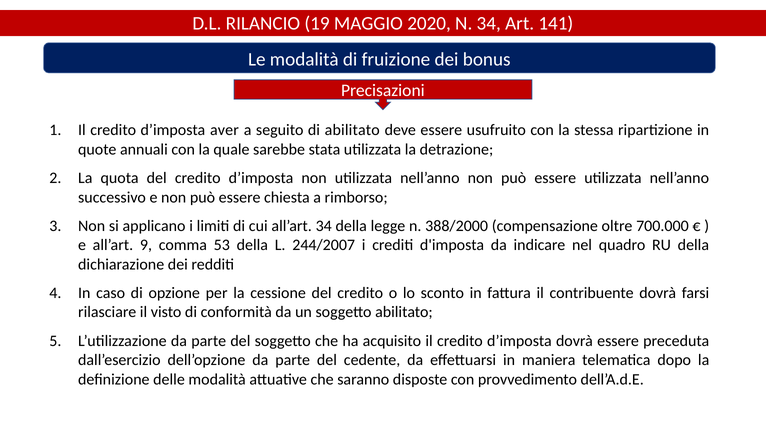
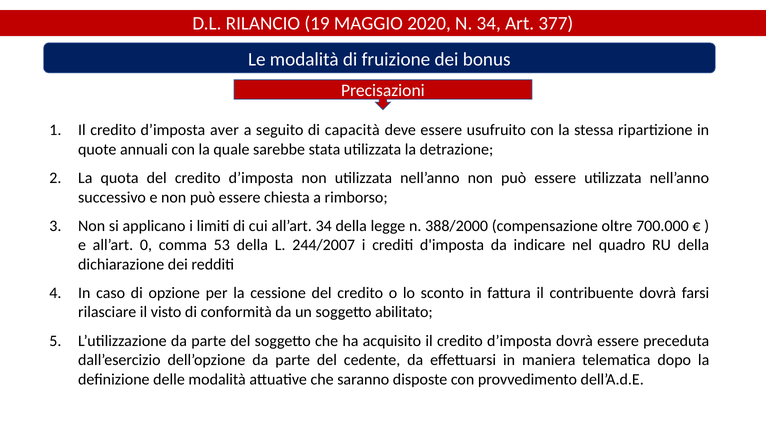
141: 141 -> 377 (556, 23)
di abilitato: abilitato -> capacità (352, 130)
9: 9 -> 0 (146, 245)
